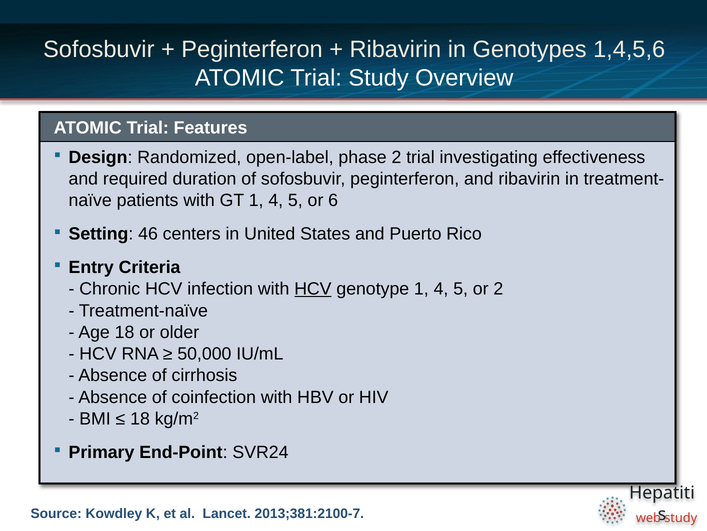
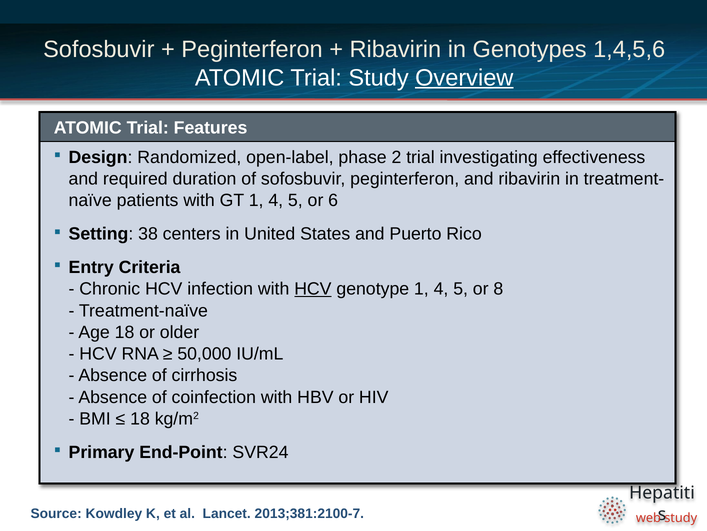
Overview underline: none -> present (464, 78)
46: 46 -> 38 (148, 234)
or 2: 2 -> 8 (498, 289)
